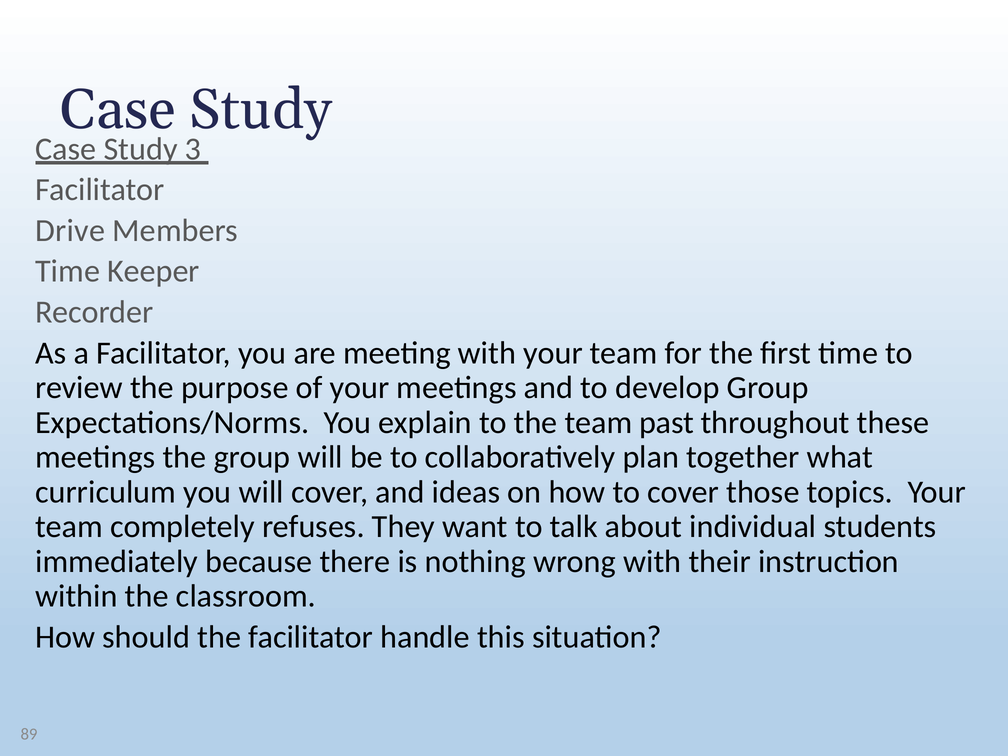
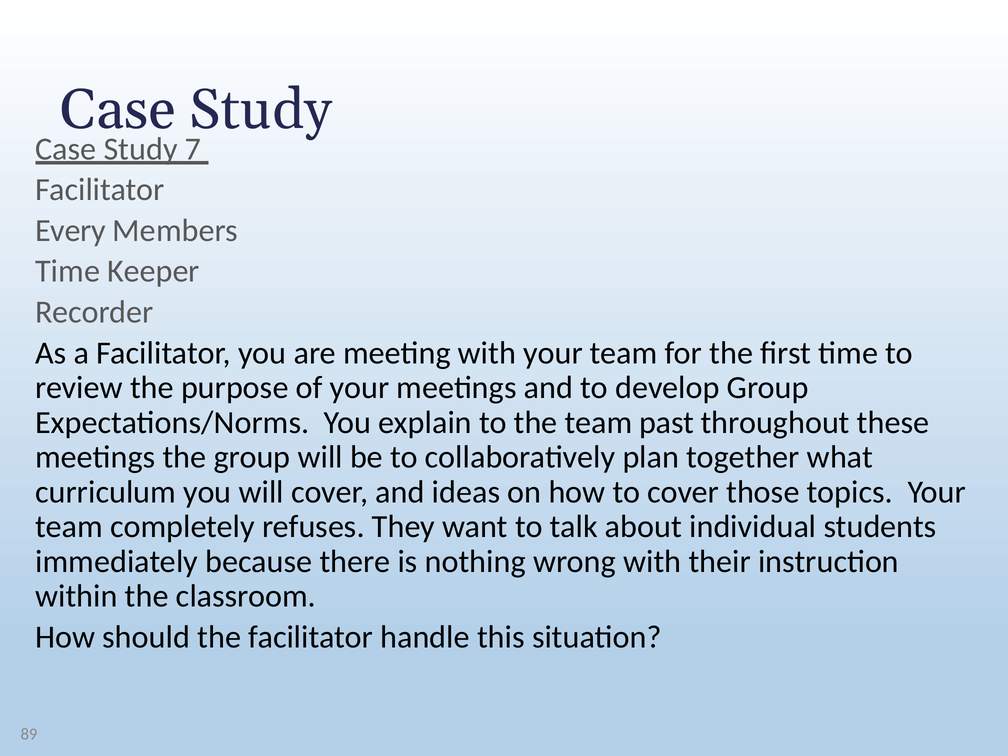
3: 3 -> 7 (193, 149)
Drive: Drive -> Every (70, 231)
